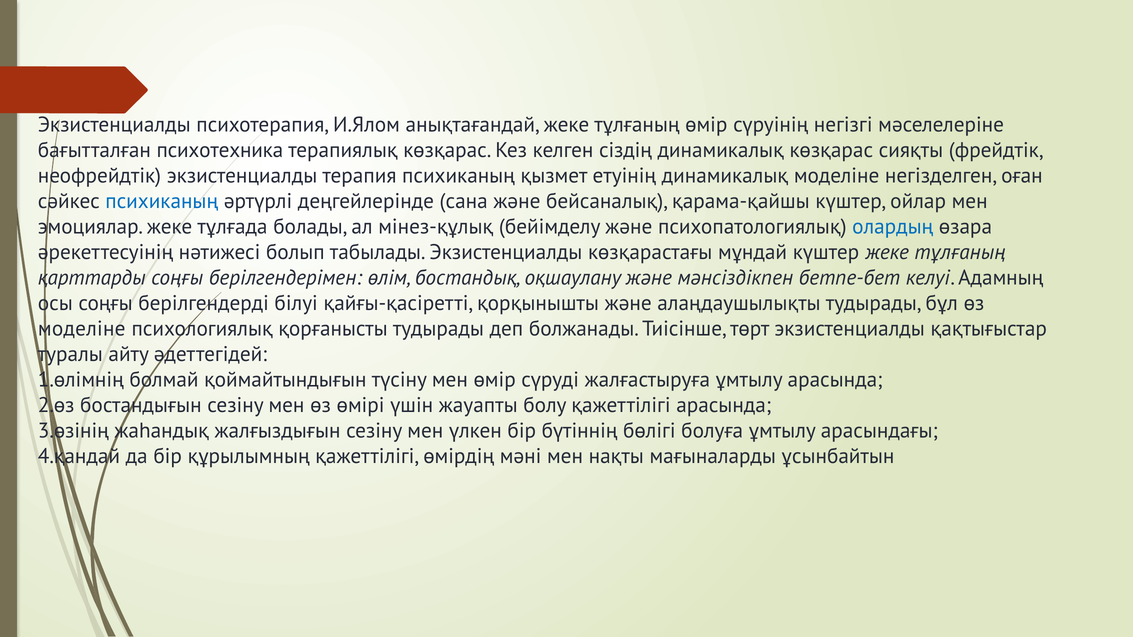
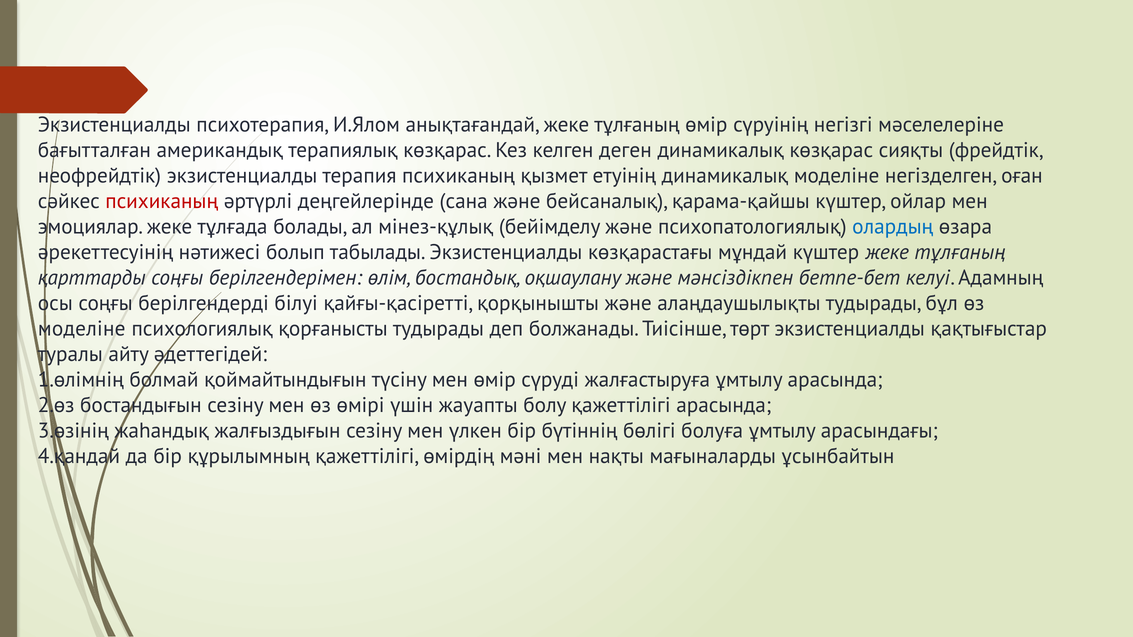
психотехника: психотехника -> американдық (220, 150)
сіздің: сіздің -> деген (625, 150)
психиканың colour: blue -> red (162, 201)
